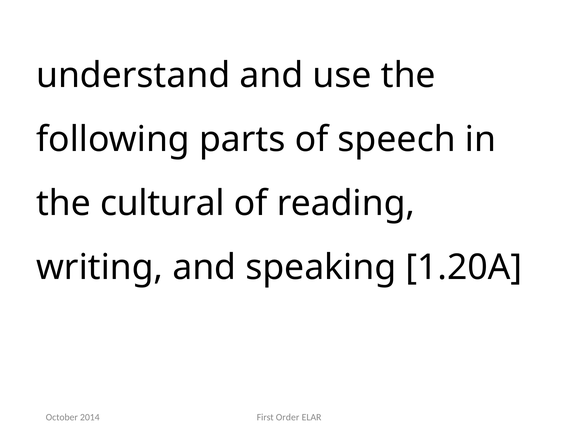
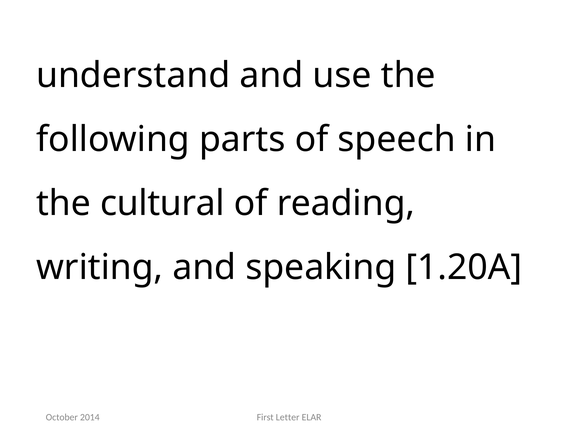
Order: Order -> Letter (288, 417)
